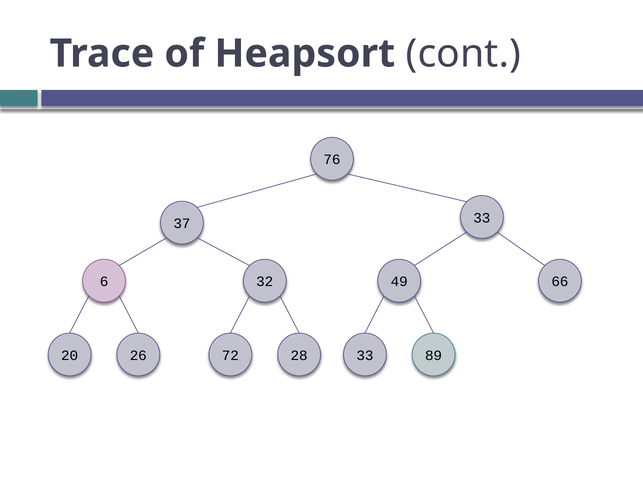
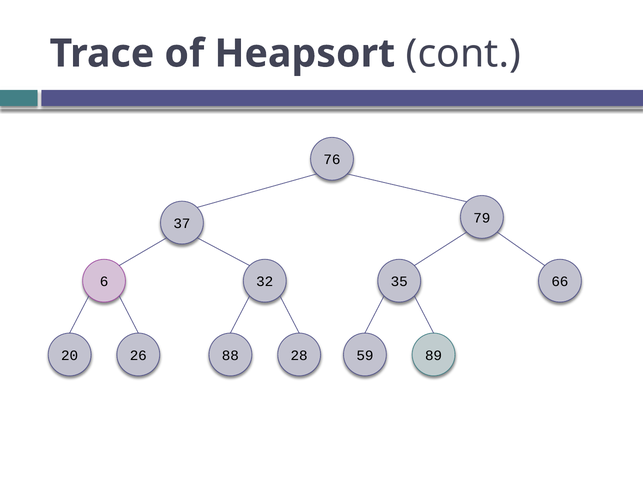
37 33: 33 -> 79 (482, 218)
49: 49 -> 35 (399, 282)
72: 72 -> 88 (230, 356)
28 33: 33 -> 59 (365, 356)
